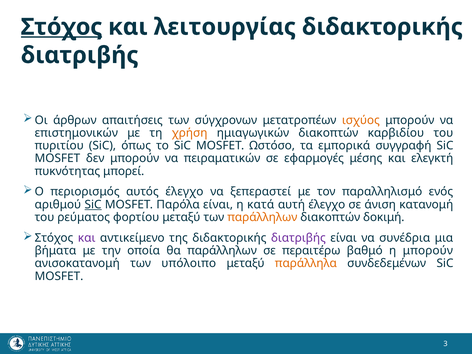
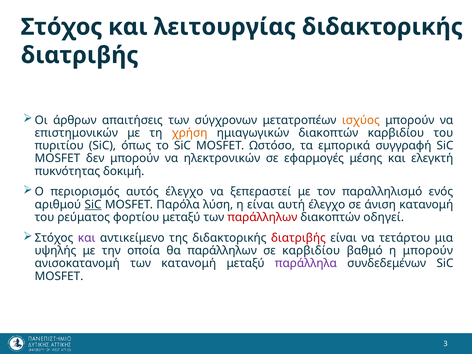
Στόχος underline: present -> none (62, 27)
πειραματικών: πειραματικών -> ηλεκτρονικών (222, 158)
μπορεί: μπορεί -> δοκιμή (124, 171)
Παρόλα είναι: είναι -> λύση (218, 204)
η κατά: κατά -> είναι (261, 204)
παράλληλων colour: orange -> red (262, 217)
δοκιμή: δοκιμή -> οδηγεί (384, 217)
διατριβής colour: purple -> red (298, 238)
συνέδρια: συνέδρια -> τετάρτου (405, 238)
βήματα: βήματα -> υψηλής (55, 251)
σε περαιτέρω: περαιτέρω -> καρβιδίου (311, 251)
των υπόλοιπο: υπόλοιπο -> κατανομή (189, 263)
παράλληλα colour: orange -> purple (306, 263)
